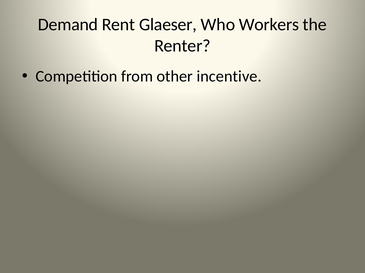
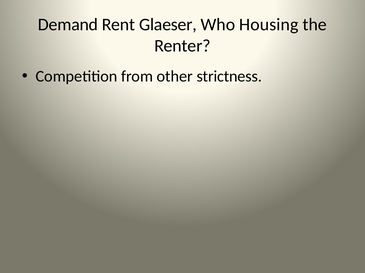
Workers: Workers -> Housing (269, 25)
incentive: incentive -> strictness (229, 77)
